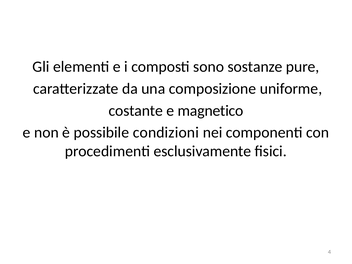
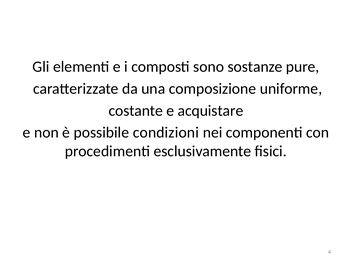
magnetico: magnetico -> acquistare (210, 111)
